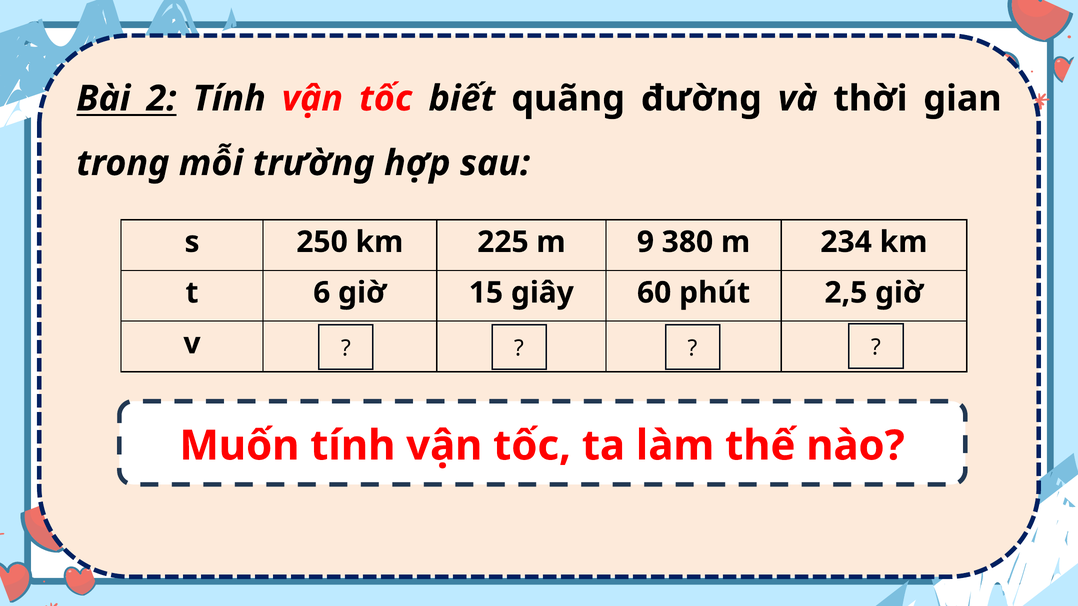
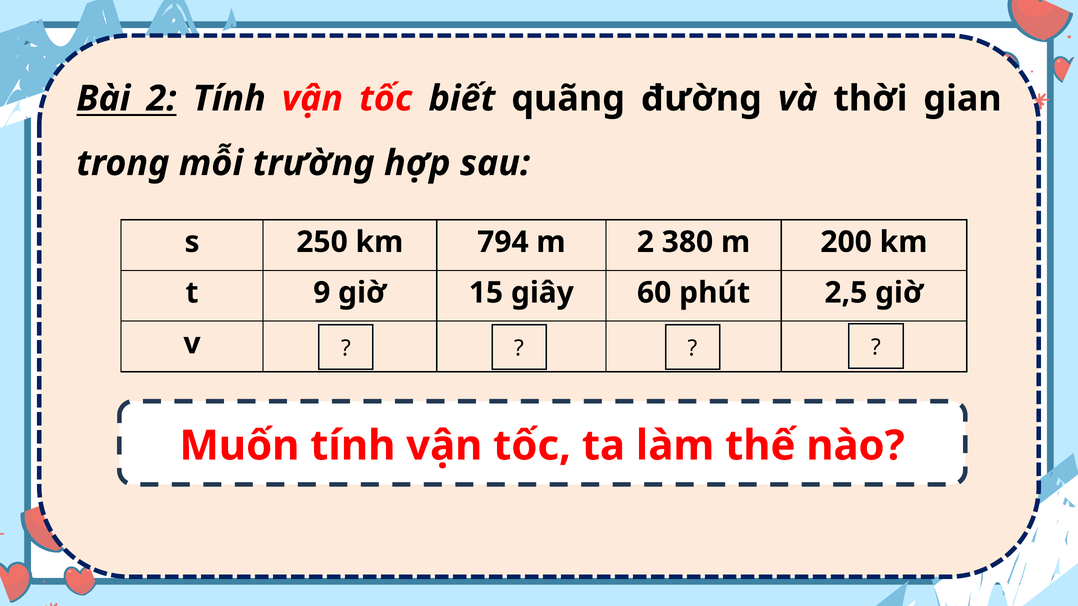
225: 225 -> 794 (503, 242)
m 9: 9 -> 2 (645, 242)
234: 234 -> 200 (846, 242)
6: 6 -> 9 (322, 293)
